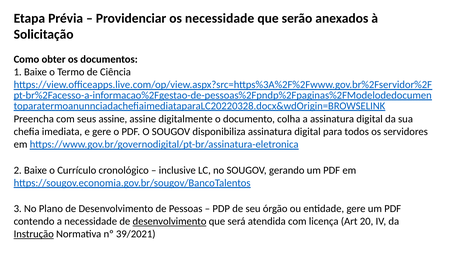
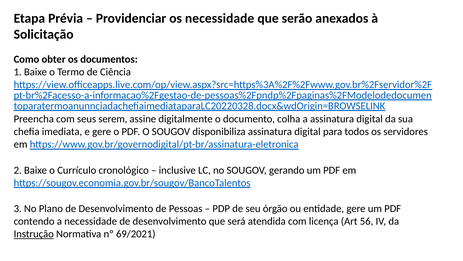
seus assine: assine -> serem (113, 119)
desenvolvimento underline: present -> none (170, 221)
20: 20 -> 56 (367, 221)
39/2021: 39/2021 -> 69/2021 (136, 234)
